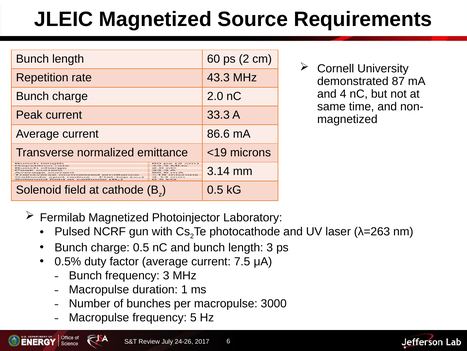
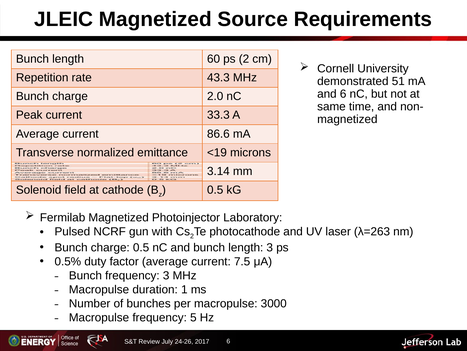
87: 87 -> 51 (398, 81)
and 4: 4 -> 6 (343, 94)
